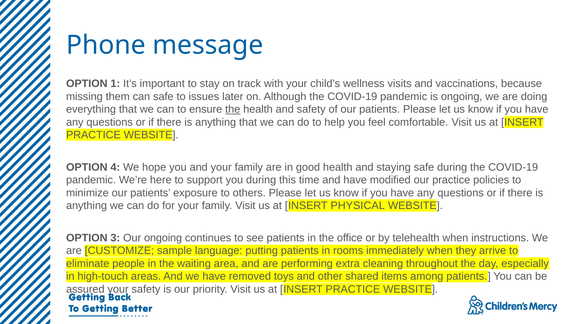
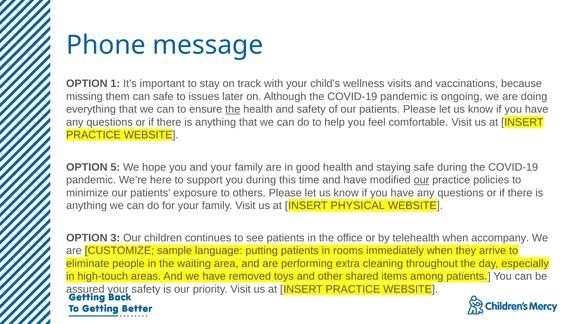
4: 4 -> 5 (115, 167)
our underline: none -> present (422, 180)
Our ongoing: ongoing -> children (163, 238)
instructions: instructions -> accompany (500, 238)
